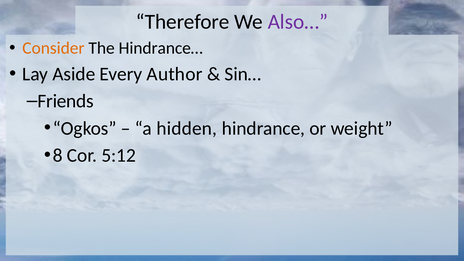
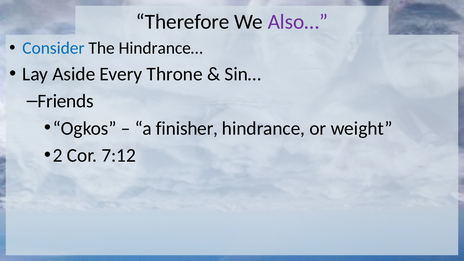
Consider colour: orange -> blue (53, 48)
Author: Author -> Throne (175, 74)
hidden: hidden -> finisher (187, 128)
8: 8 -> 2 (58, 155)
5:12: 5:12 -> 7:12 (119, 155)
